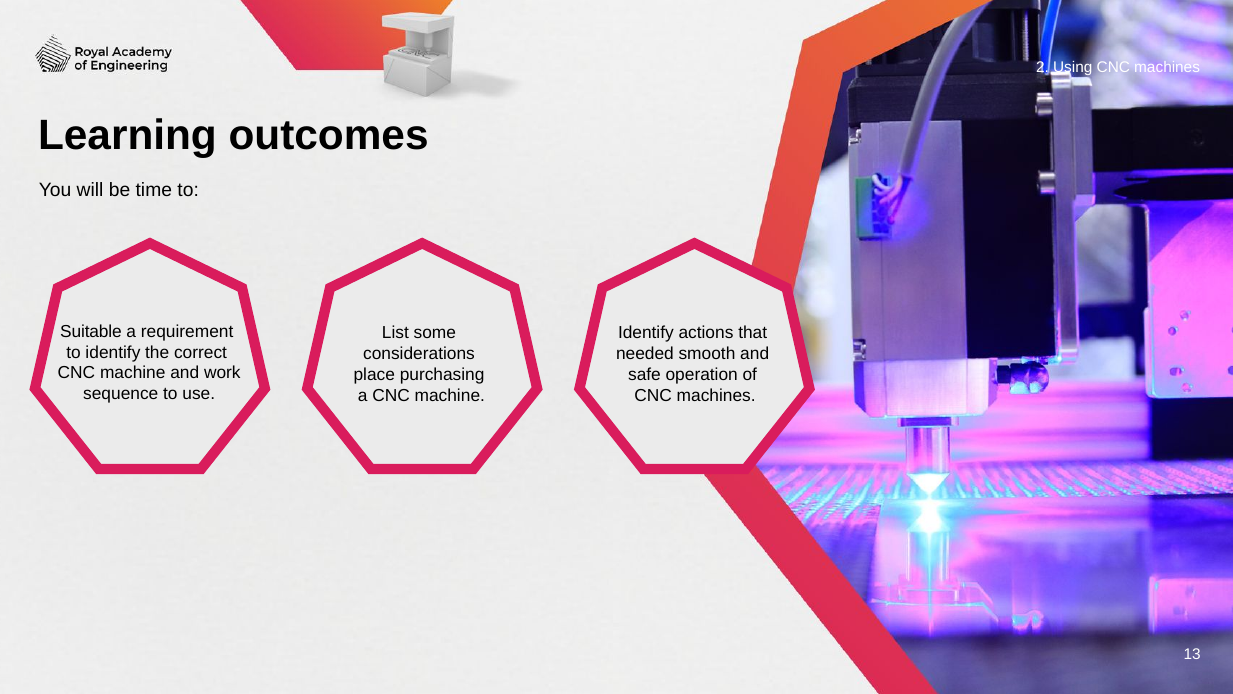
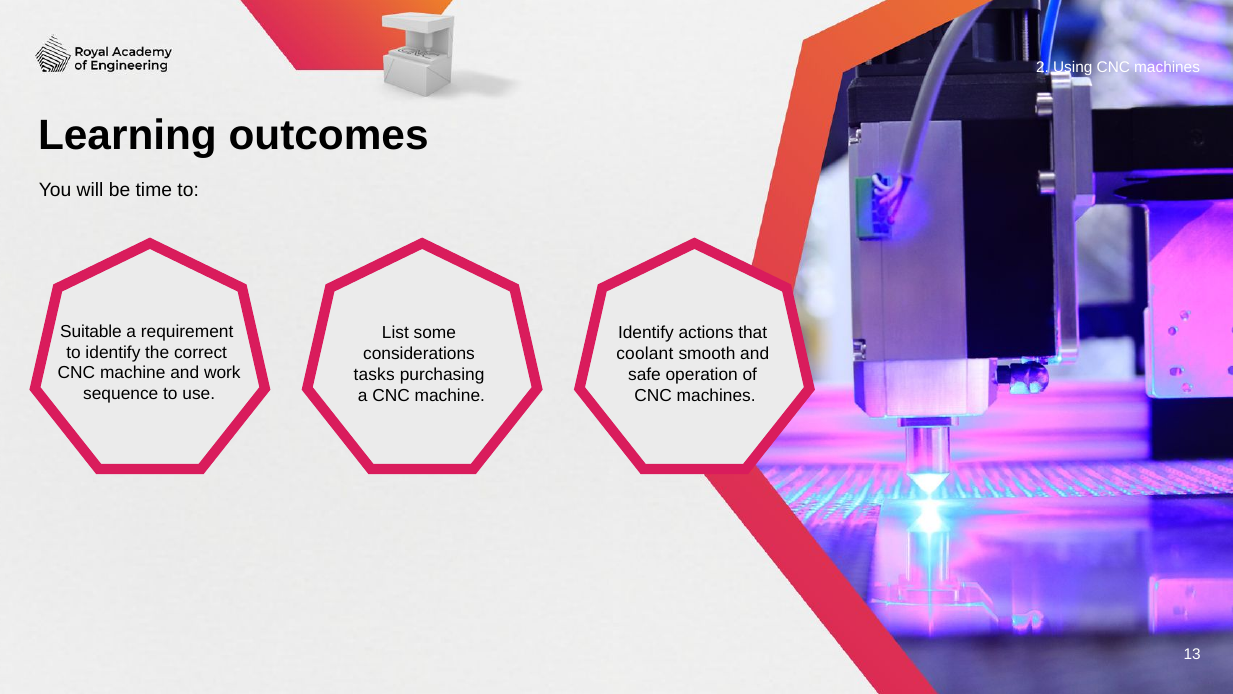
needed: needed -> coolant (645, 354)
place: place -> tasks (374, 374)
